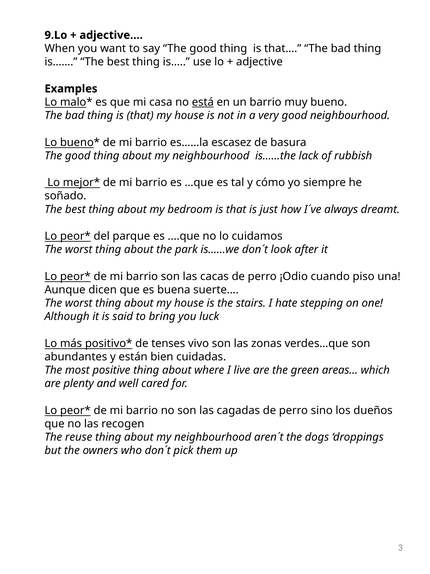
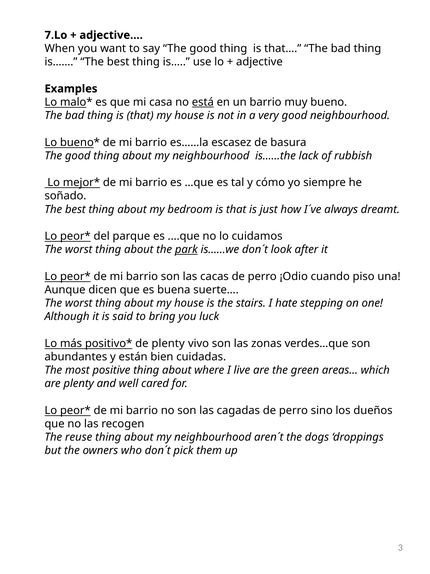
9.Lo: 9.Lo -> 7.Lo (56, 35)
park underline: none -> present (186, 249)
de tenses: tenses -> plenty (168, 343)
